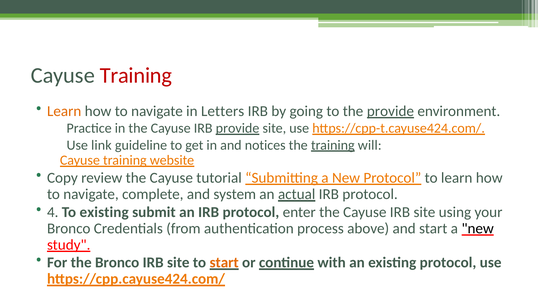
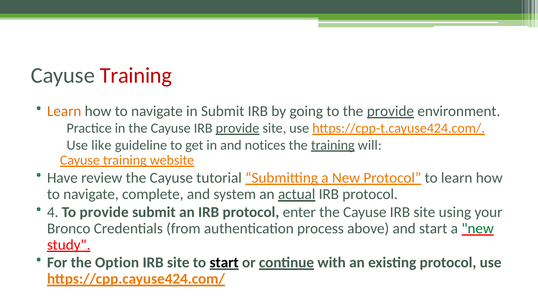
in Letters: Letters -> Submit (223, 111)
link: link -> like (101, 145)
Copy: Copy -> Have (62, 178)
To existing: existing -> provide (104, 213)
new colour: black -> green (478, 229)
the Bronco: Bronco -> Option (117, 263)
start colour: orange -> black (224, 263)
